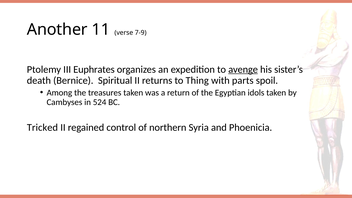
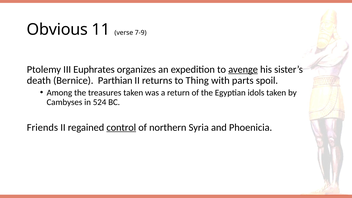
Another: Another -> Obvious (57, 30)
Spiritual: Spiritual -> Parthian (115, 80)
Tricked: Tricked -> Friends (42, 127)
control underline: none -> present (121, 127)
